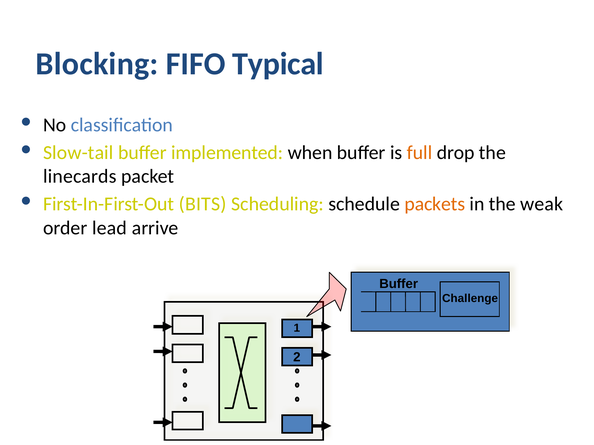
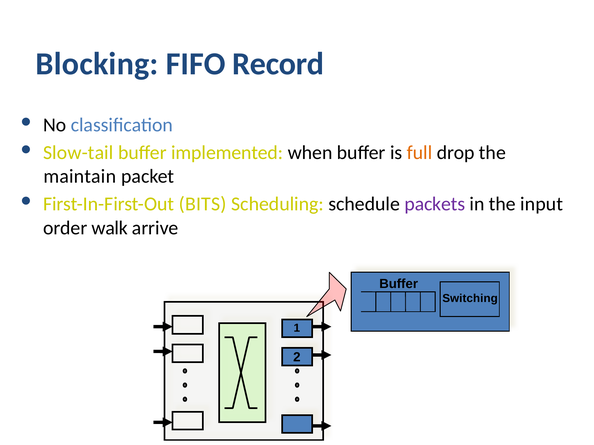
Typical: Typical -> Record (278, 64)
linecards: linecards -> maintain (80, 177)
packets colour: orange -> purple (435, 204)
weak: weak -> input (542, 204)
lead: lead -> walk (110, 228)
Challenge: Challenge -> Switching (470, 299)
